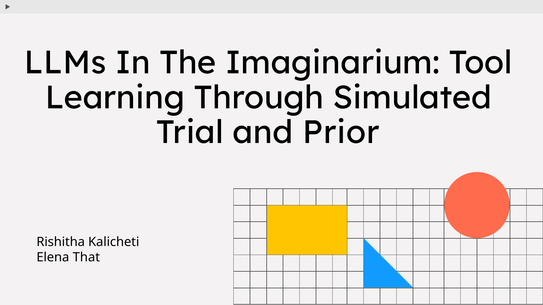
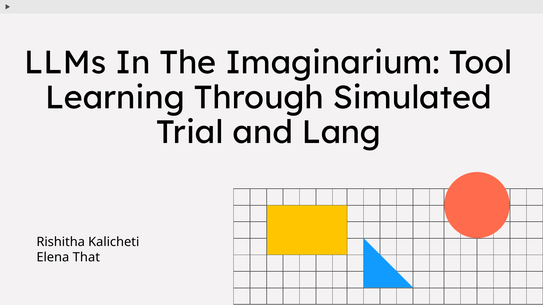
Prior: Prior -> Lang (341, 133)
